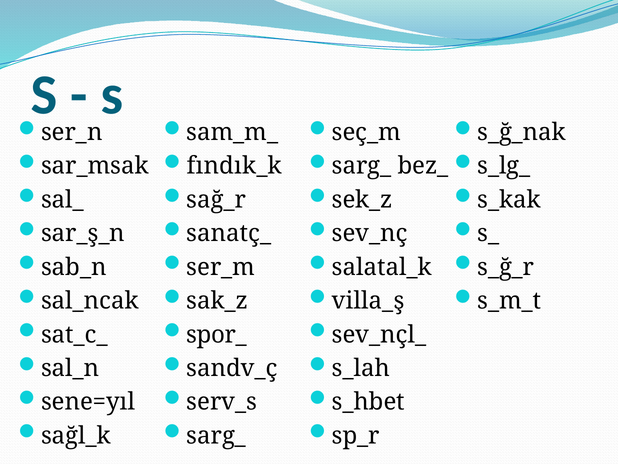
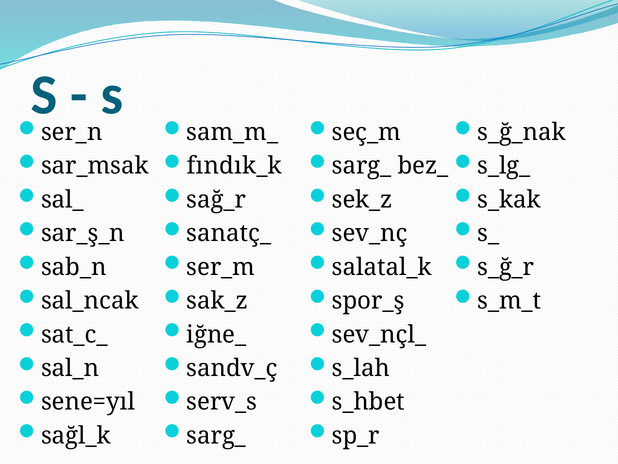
villa_ş: villa_ş -> spor_ş (368, 301)
spor_: spor_ -> iğne_ (216, 334)
